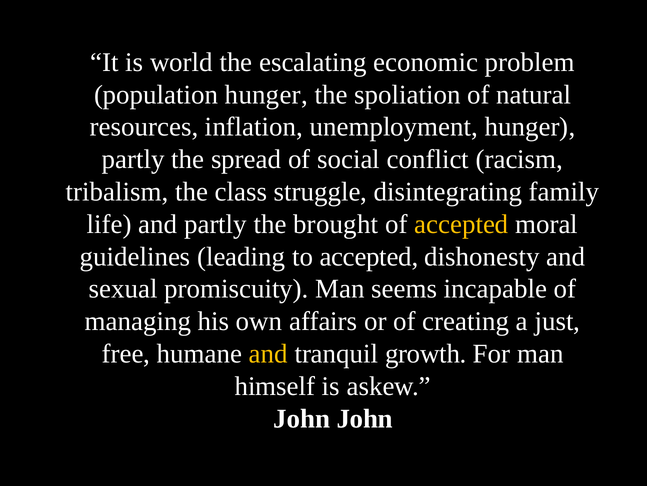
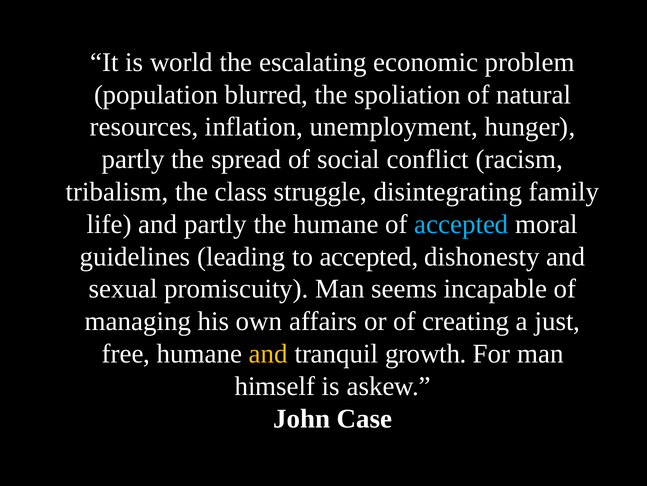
population hunger: hunger -> blurred (267, 94)
the brought: brought -> humane (336, 224)
accepted colour: yellow -> light blue (461, 224)
John John: John -> Case (365, 418)
